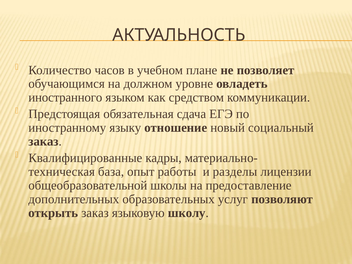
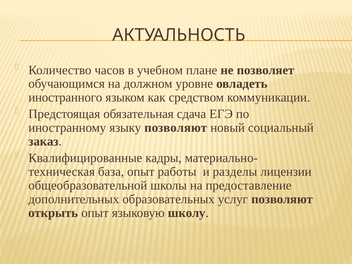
языку отношение: отношение -> позволяют (176, 128)
открыть заказ: заказ -> опыт (95, 213)
